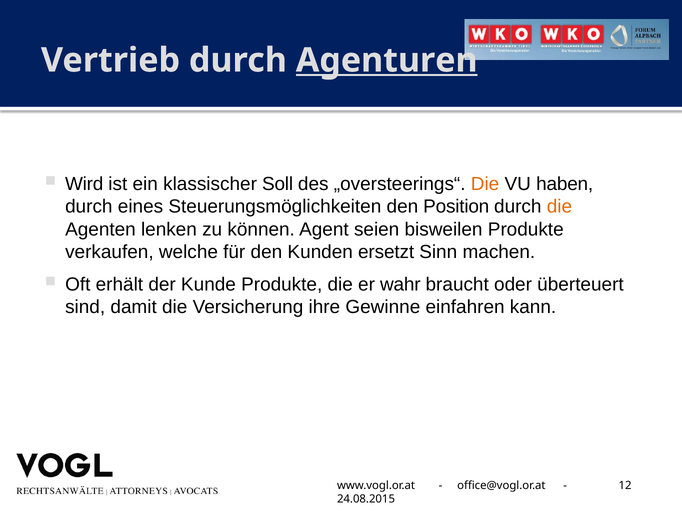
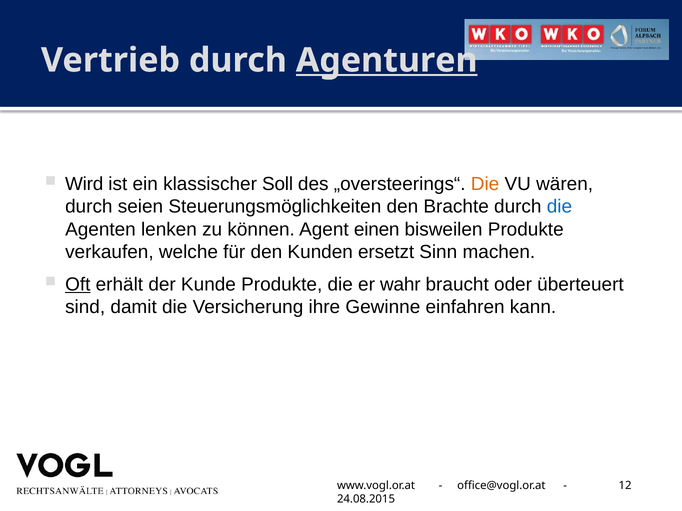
haben: haben -> wären (565, 184)
eines: eines -> seien (141, 207)
Position: Position -> Brachte (456, 207)
die colour: orange -> blue (559, 207)
seien: seien -> einen (377, 230)
Oft underline: none -> present (78, 285)
